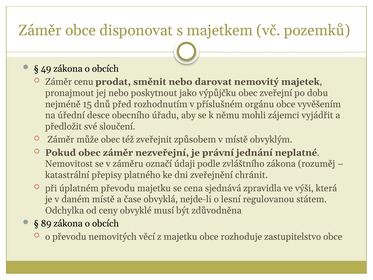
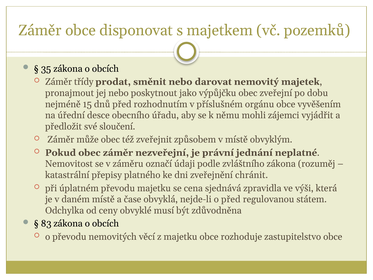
49: 49 -> 35 (46, 69)
cenu: cenu -> třídy (84, 82)
o lesní: lesní -> před (231, 199)
89: 89 -> 83 (46, 223)
